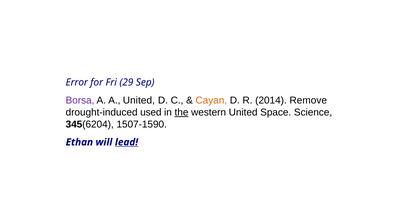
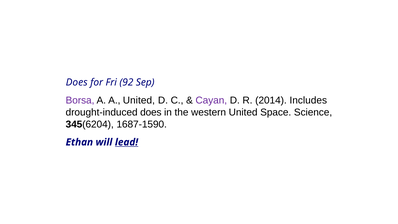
Error: Error -> Does (77, 82)
29: 29 -> 92 (126, 82)
Cayan colour: orange -> purple (211, 100)
Remove: Remove -> Includes (308, 100)
drought-induced used: used -> does (151, 112)
the underline: present -> none (182, 112)
1507-1590: 1507-1590 -> 1687-1590 (142, 124)
